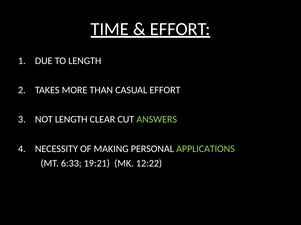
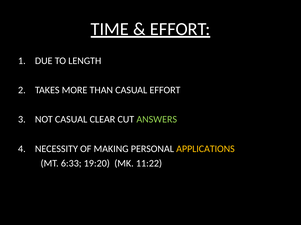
NOT LENGTH: LENGTH -> CASUAL (71, 120)
APPLICATIONS colour: light green -> yellow (205, 149)
19:21: 19:21 -> 19:20 (97, 164)
12:22: 12:22 -> 11:22 (149, 164)
